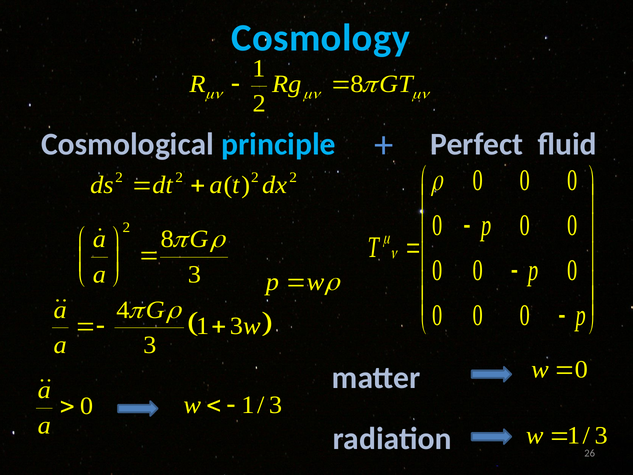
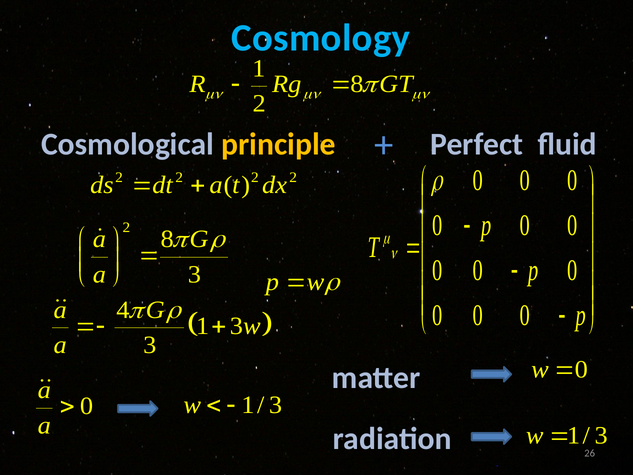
principle colour: light blue -> yellow (278, 144)
